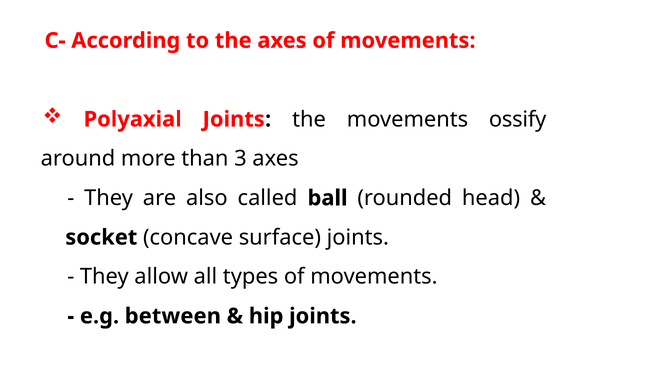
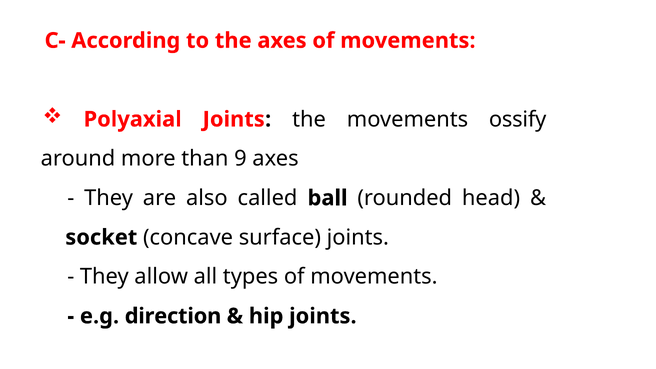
3: 3 -> 9 (240, 159)
between: between -> direction (173, 316)
